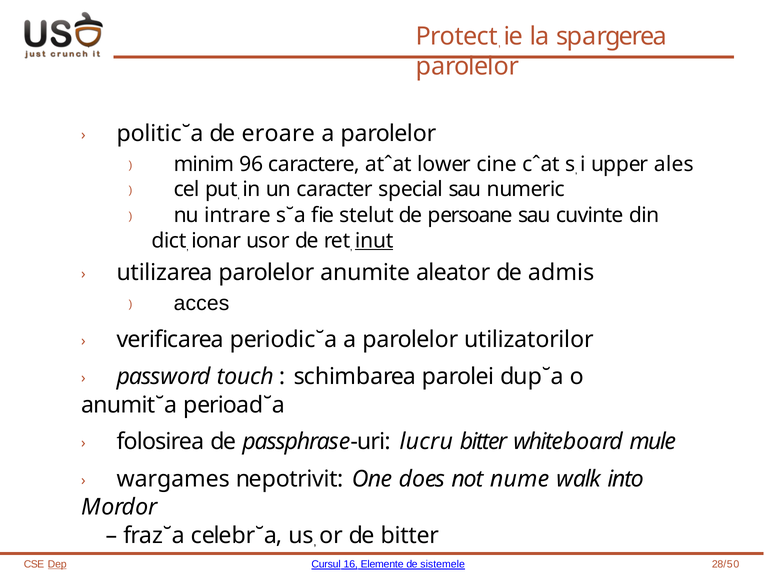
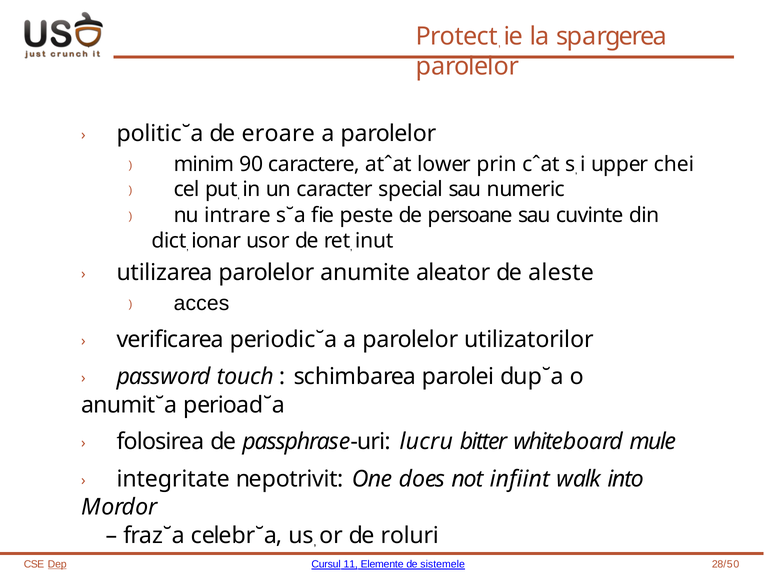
96: 96 -> 90 (251, 164)
cine: cine -> prin (496, 164)
ales: ales -> chei (674, 164)
stelut: stelut -> peste (366, 215)
inut underline: present -> none (374, 240)
admis: admis -> aleste (561, 272)
wargames: wargames -> integritate (173, 479)
nume: nume -> infiint (520, 479)
de bitter: bitter -> roluri (410, 535)
16: 16 -> 11 (351, 564)
